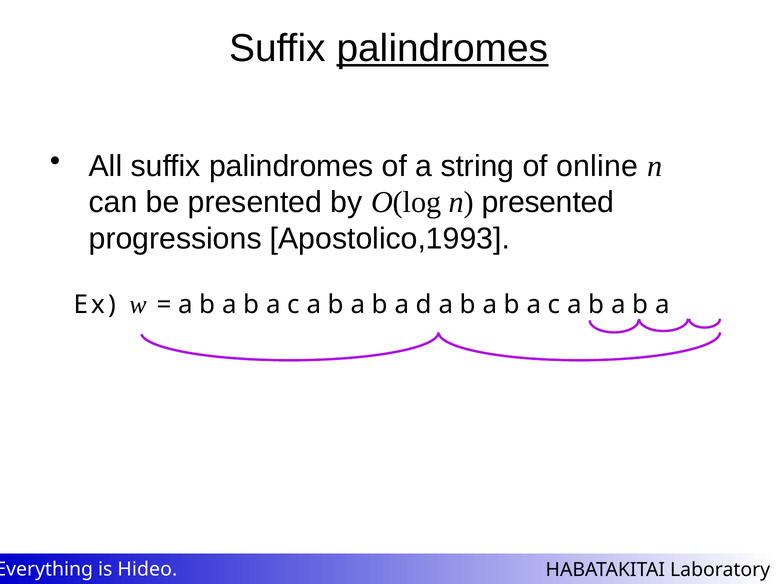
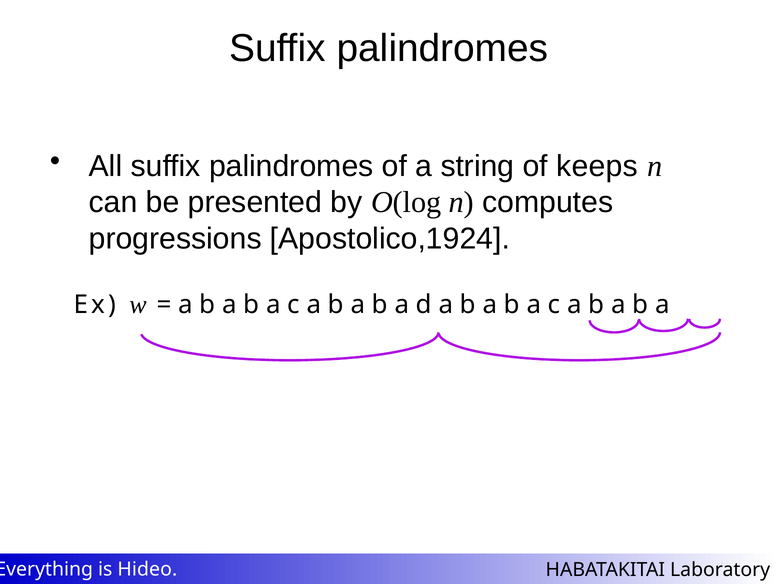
palindromes underline: present -> none (443, 49)
online: online -> keeps (597, 166)
n presented: presented -> computes (548, 202)
Apostolico,1993: Apostolico,1993 -> Apostolico,1924 (390, 239)
